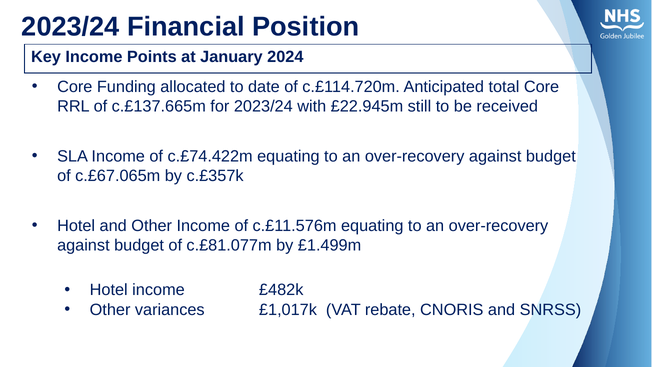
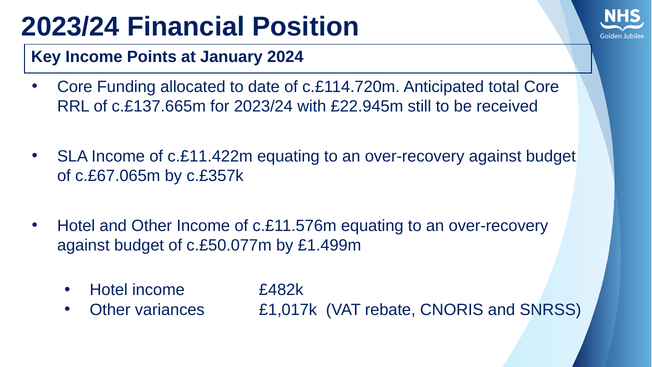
c.£74.422m: c.£74.422m -> c.£11.422m (210, 156)
c.£81.077m: c.£81.077m -> c.£50.077m (229, 245)
